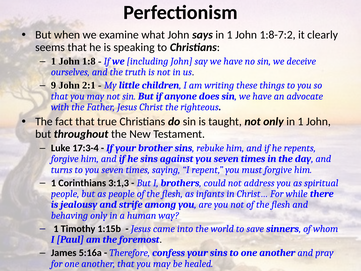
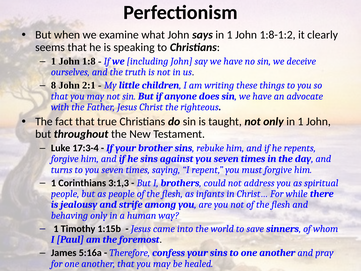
1:8-7:2: 1:8-7:2 -> 1:8-1:2 (278, 35)
9: 9 -> 8 (54, 85)
